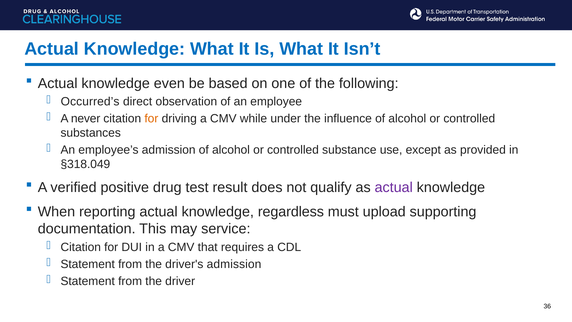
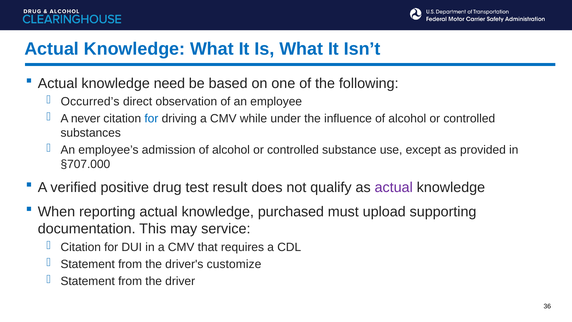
even: even -> need (169, 83)
for colour: orange -> blue (151, 118)
§318.049: §318.049 -> §707.000 (85, 164)
regardless: regardless -> purchased (291, 211)
driver's admission: admission -> customize (234, 264)
